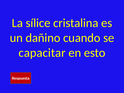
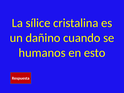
capacitar: capacitar -> humanos (42, 53)
